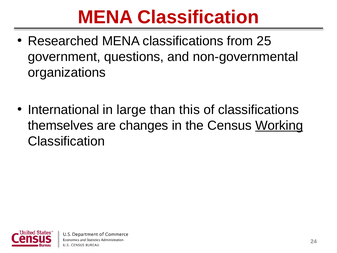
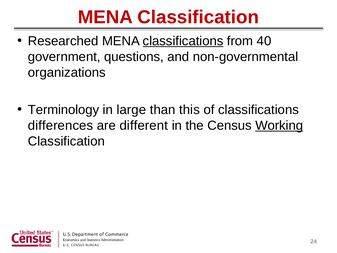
classifications underline: none -> present (183, 41)
25: 25 -> 40 (264, 41)
International: International -> Terminology (64, 110)
themselves: themselves -> differences (61, 125)
changes: changes -> different (144, 125)
